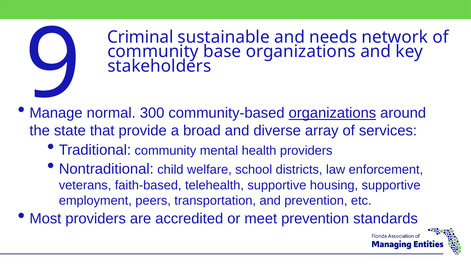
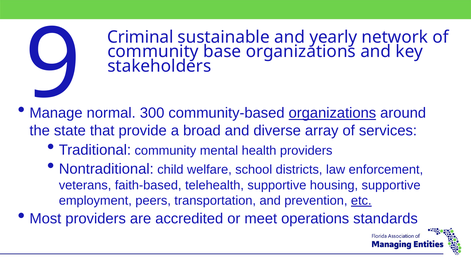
needs: needs -> yearly (333, 37)
etc underline: none -> present (361, 201)
meet prevention: prevention -> operations (315, 219)
